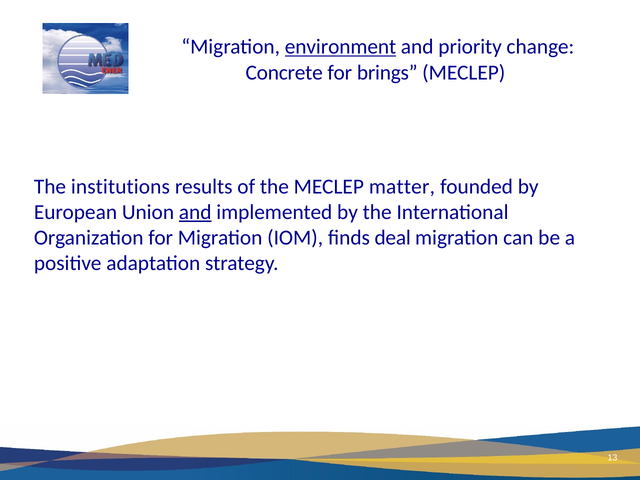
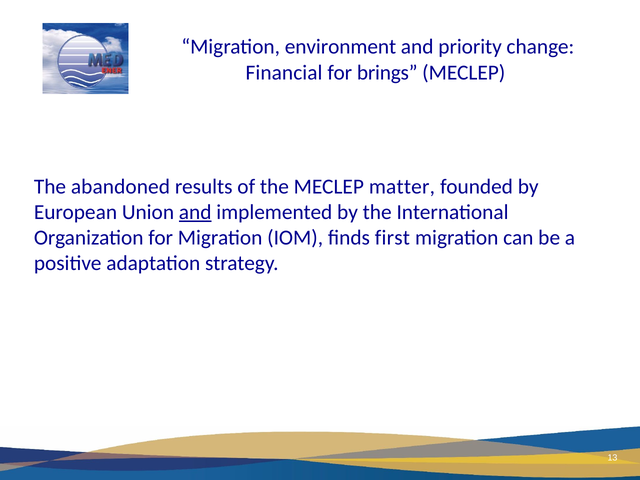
environment underline: present -> none (340, 47)
Concrete: Concrete -> Financial (284, 73)
institutions: institutions -> abandoned (120, 186)
deal: deal -> first (392, 238)
